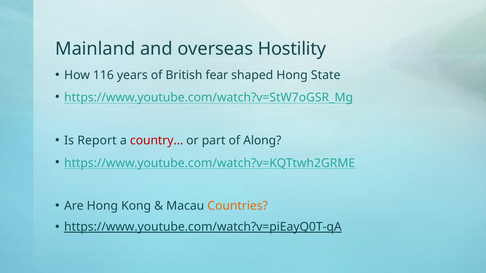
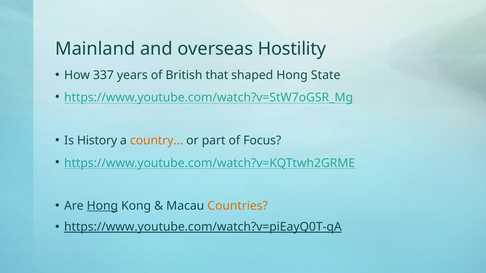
116: 116 -> 337 (103, 75)
fear: fear -> that (217, 75)
Report: Report -> History (97, 141)
country colour: red -> orange (157, 141)
Along: Along -> Focus (262, 141)
Hong underline: none -> present (102, 206)
